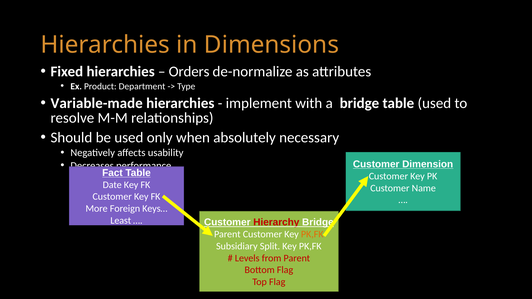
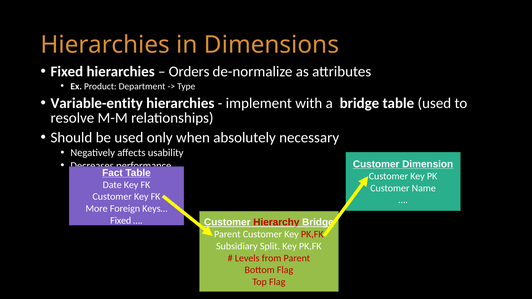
Variable-made: Variable-made -> Variable-entity (97, 103)
Least: Least -> Fixed (121, 221)
PK,FK colour: orange -> red (312, 234)
